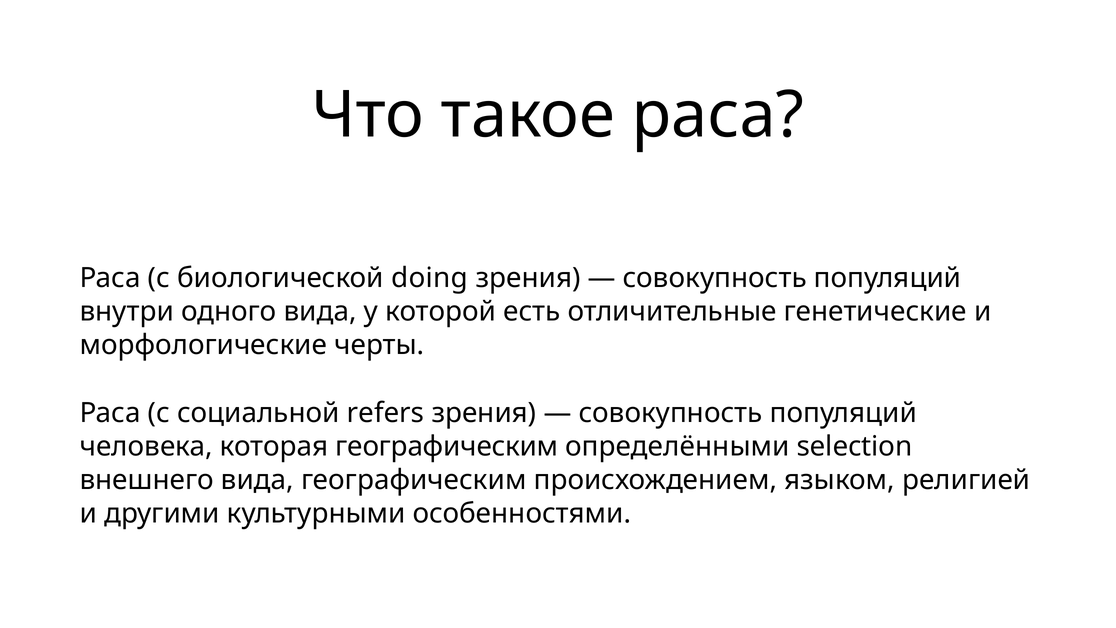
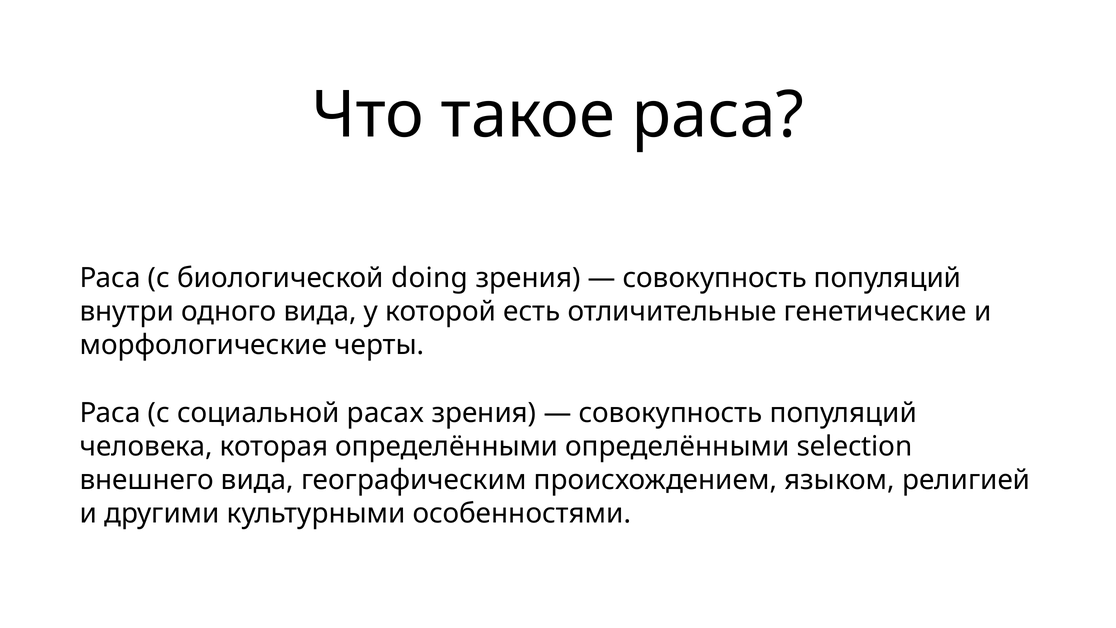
refers: refers -> расах (385, 413)
которая географическим: географическим -> определёнными (447, 446)
